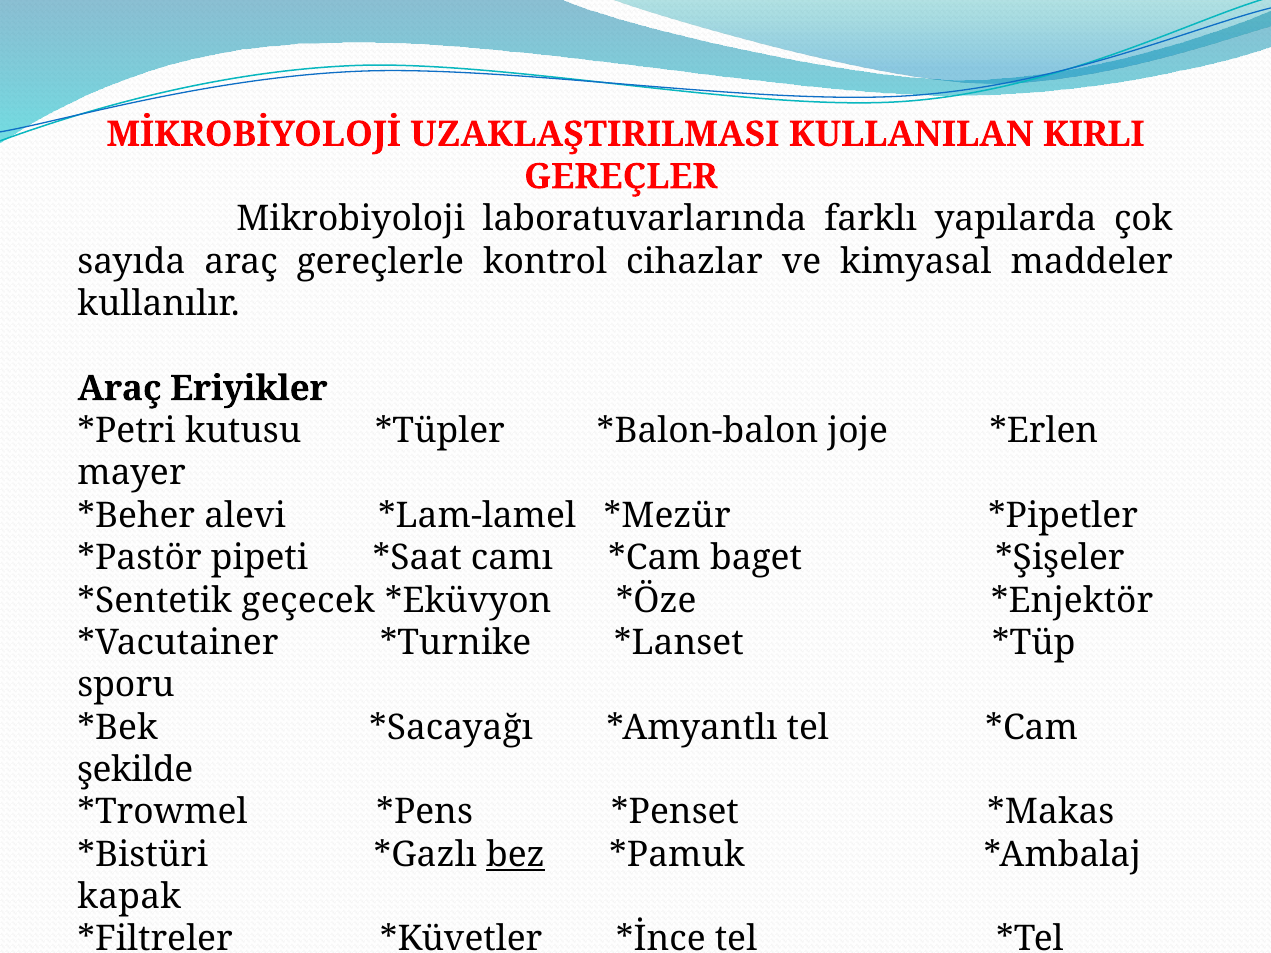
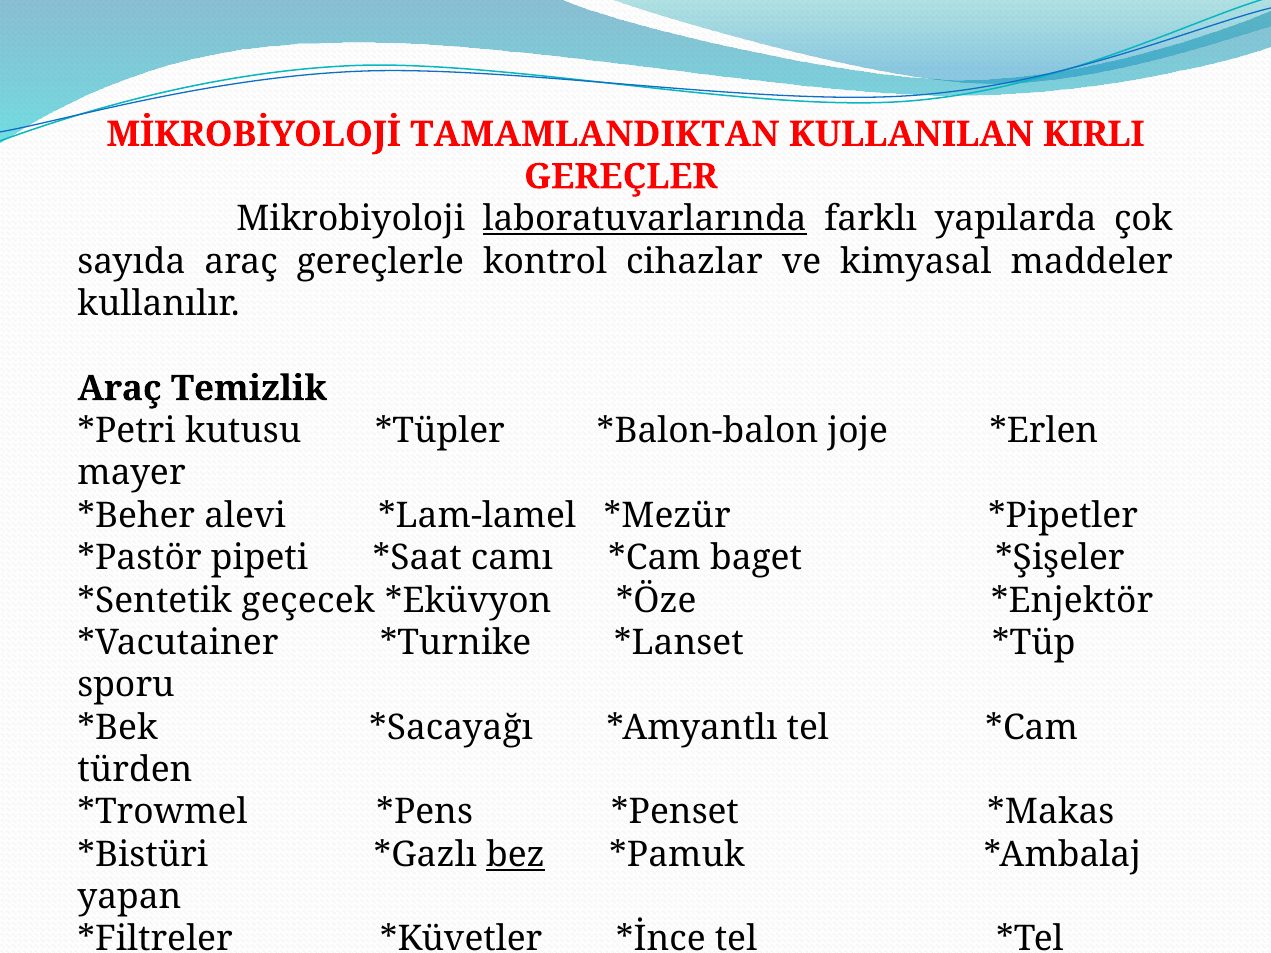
UZAKLAŞTIRILMASI: UZAKLAŞTIRILMASI -> TAMAMLANDIKTAN (595, 134)
laboratuvarlarında underline: none -> present (645, 219)
Eriyikler: Eriyikler -> Temizlik (249, 389)
şekilde: şekilde -> türden (135, 770)
kapak: kapak -> yapan (129, 897)
